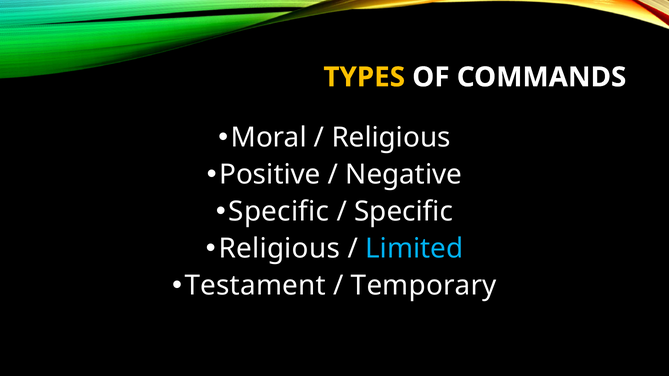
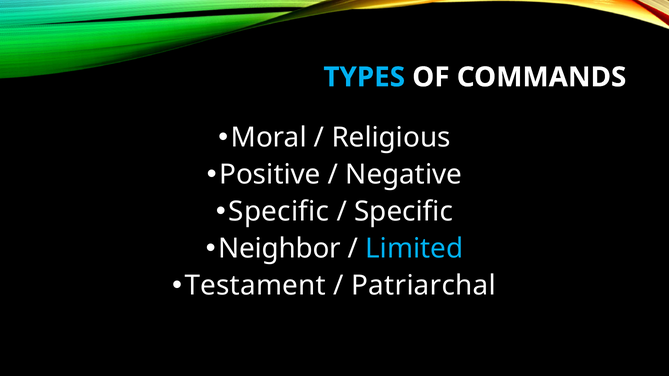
TYPES colour: yellow -> light blue (364, 77)
Religious: Religious -> Neighbor (279, 249)
Temporary: Temporary -> Patriarchal (424, 286)
